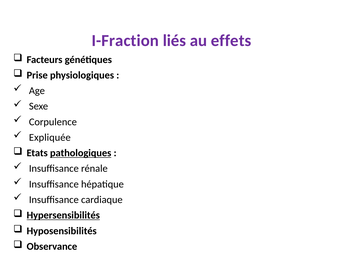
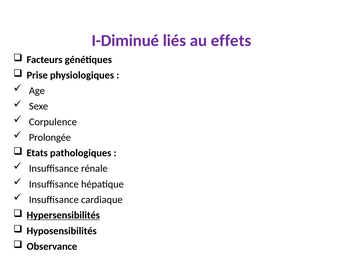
I-Fraction: I-Fraction -> I-Diminué (125, 41)
Expliquée: Expliquée -> Prolongée (50, 138)
pathologiques underline: present -> none (81, 153)
